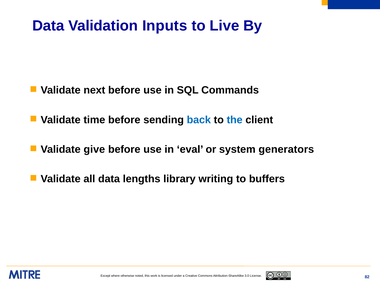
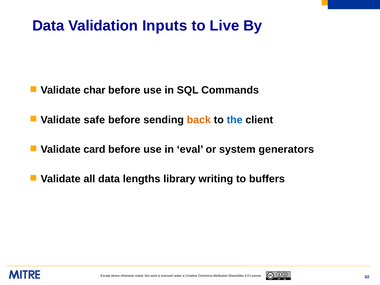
next: next -> char (94, 90)
time: time -> safe (94, 120)
back colour: blue -> orange (199, 120)
give: give -> card (94, 149)
